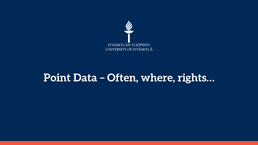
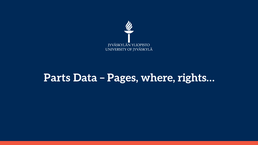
Point: Point -> Parts (57, 78)
Often: Often -> Pages (123, 78)
